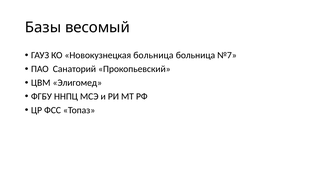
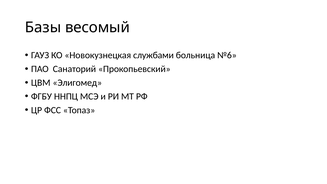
Новокузнецкая больница: больница -> службами (153, 55)
№7: №7 -> №6 (227, 55)
